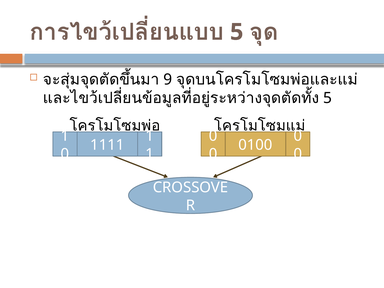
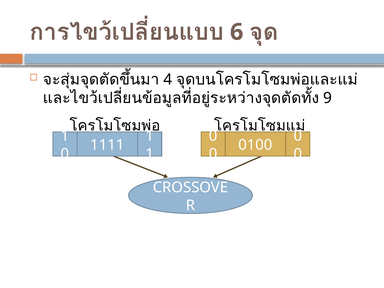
5: 5 -> 6 (237, 32)
9: 9 -> 4 (168, 79)
5: 5 -> 9 (327, 98)
